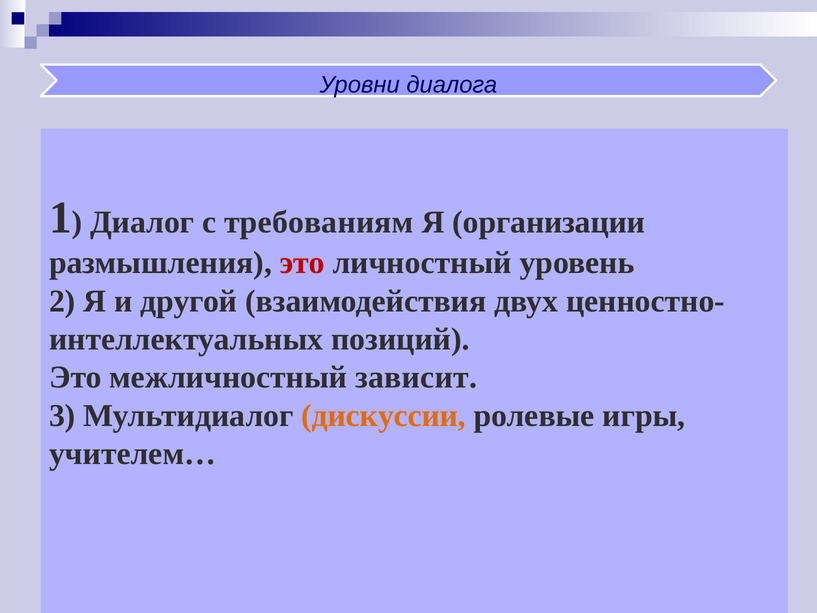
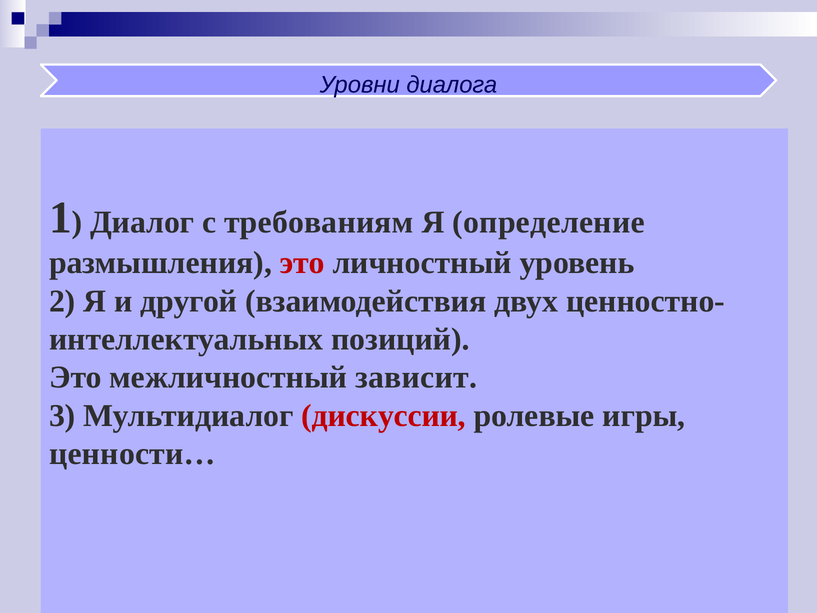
организации: организации -> определение (549, 222)
дискуссии colour: orange -> red (384, 415)
учителем…: учителем… -> ценности… (132, 454)
